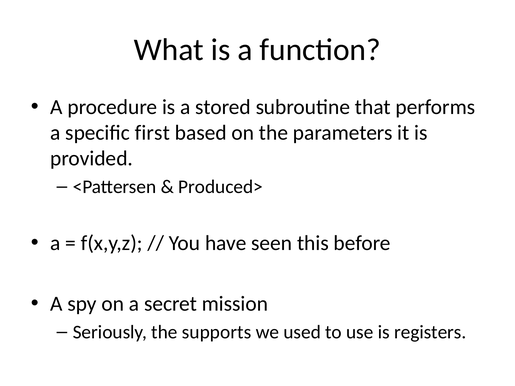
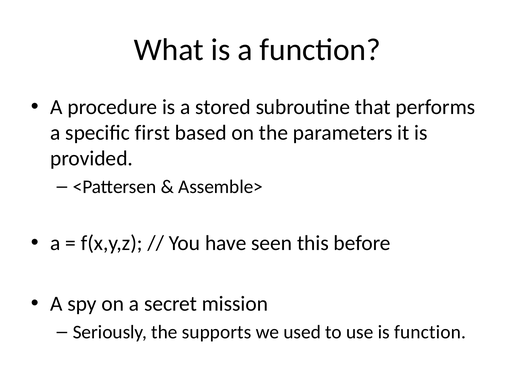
Produced>: Produced> -> Assemble> (221, 187)
is registers: registers -> function (430, 332)
